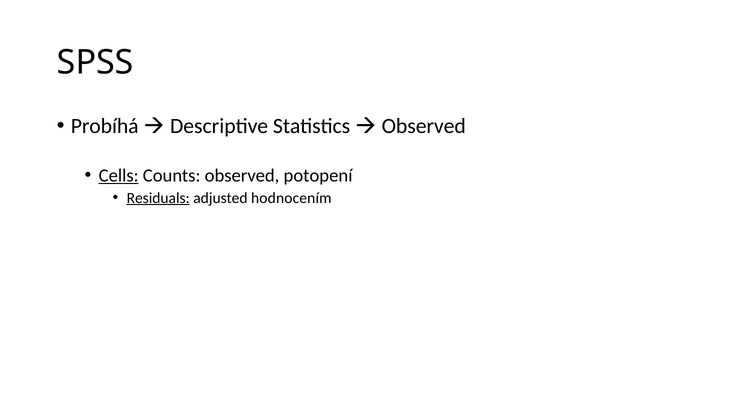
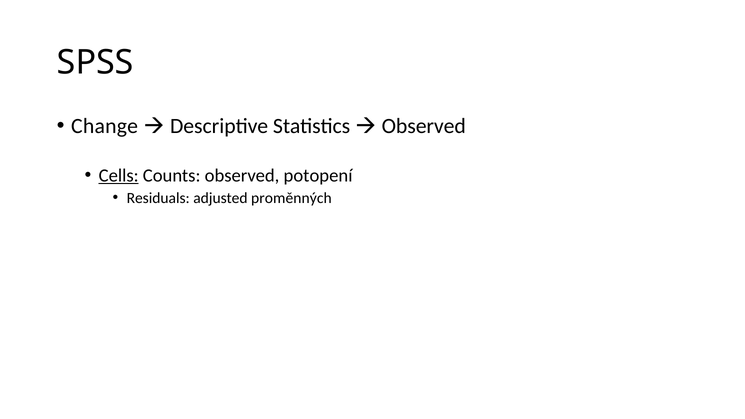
Probíhá: Probíhá -> Change (105, 126)
Residuals underline: present -> none (158, 198)
hodnocením: hodnocením -> proměnných (291, 198)
